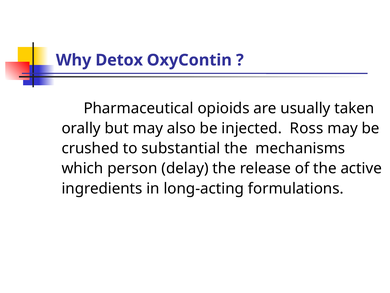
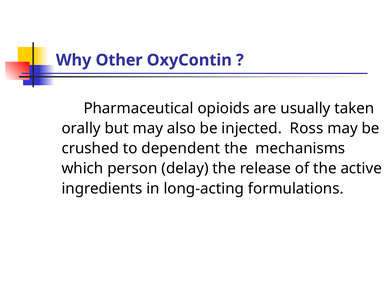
Detox: Detox -> Other (119, 60)
substantial: substantial -> dependent (181, 148)
